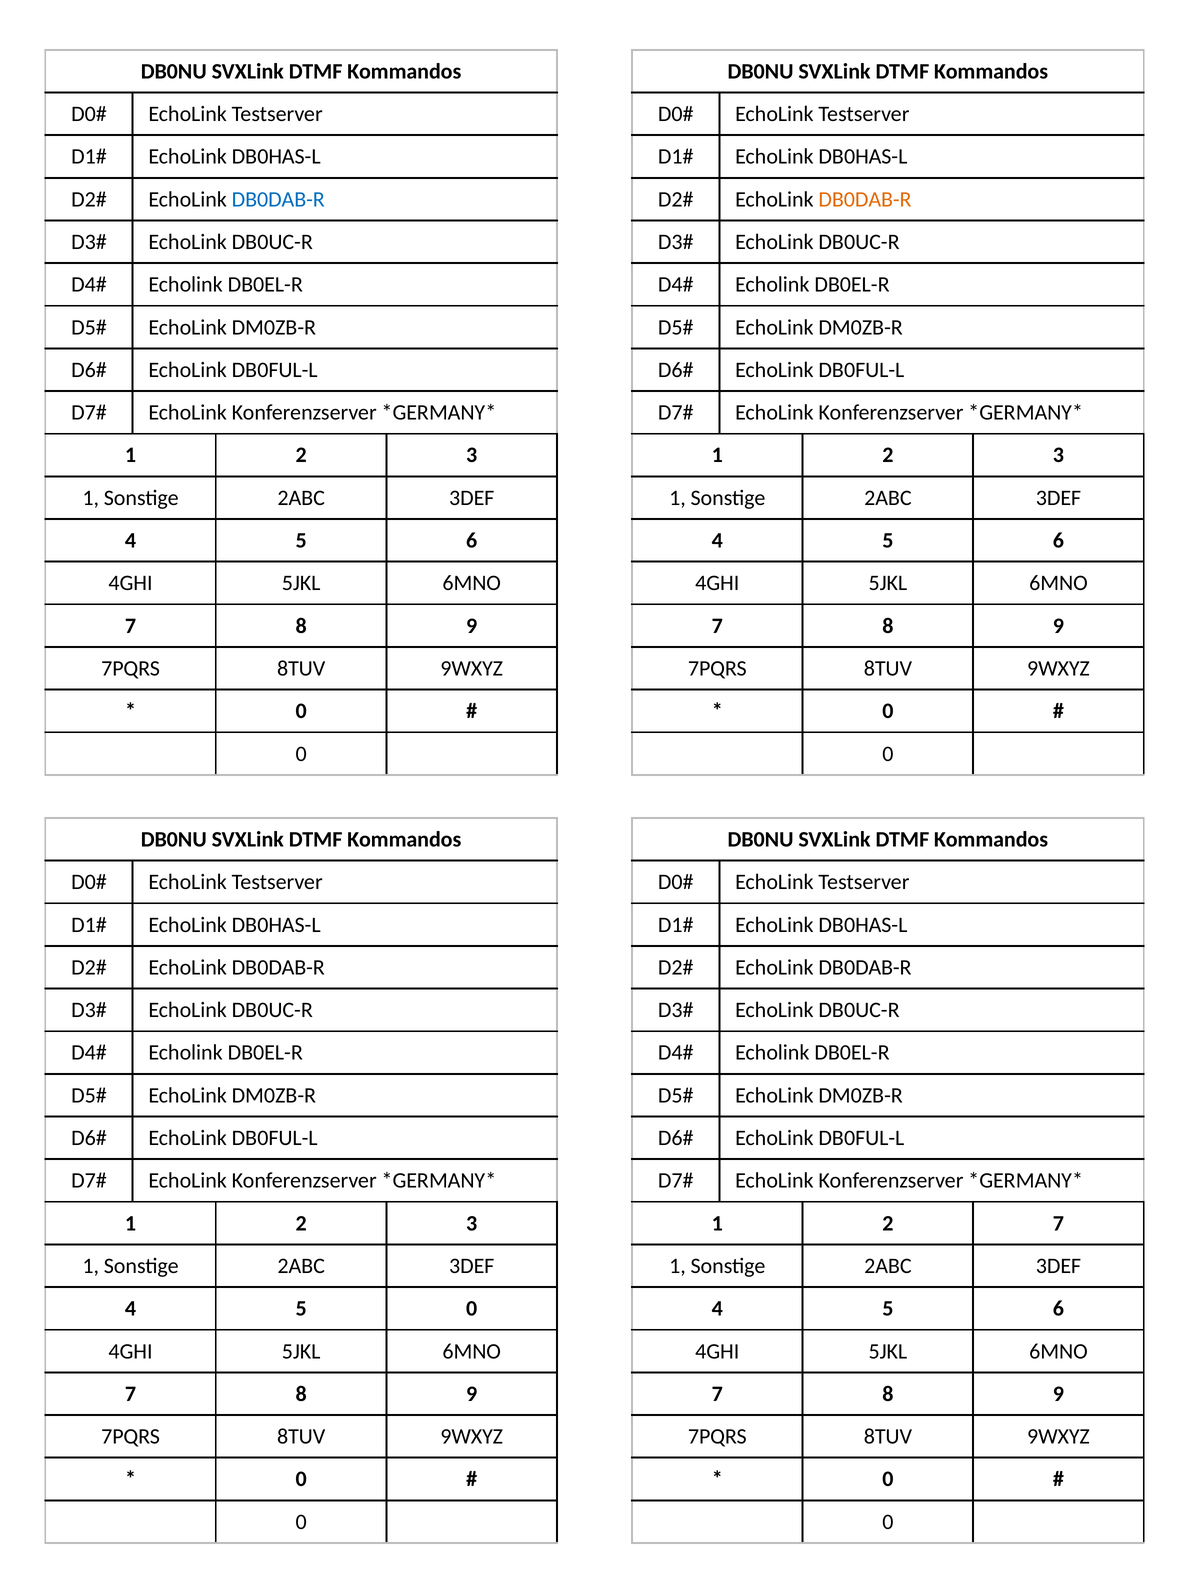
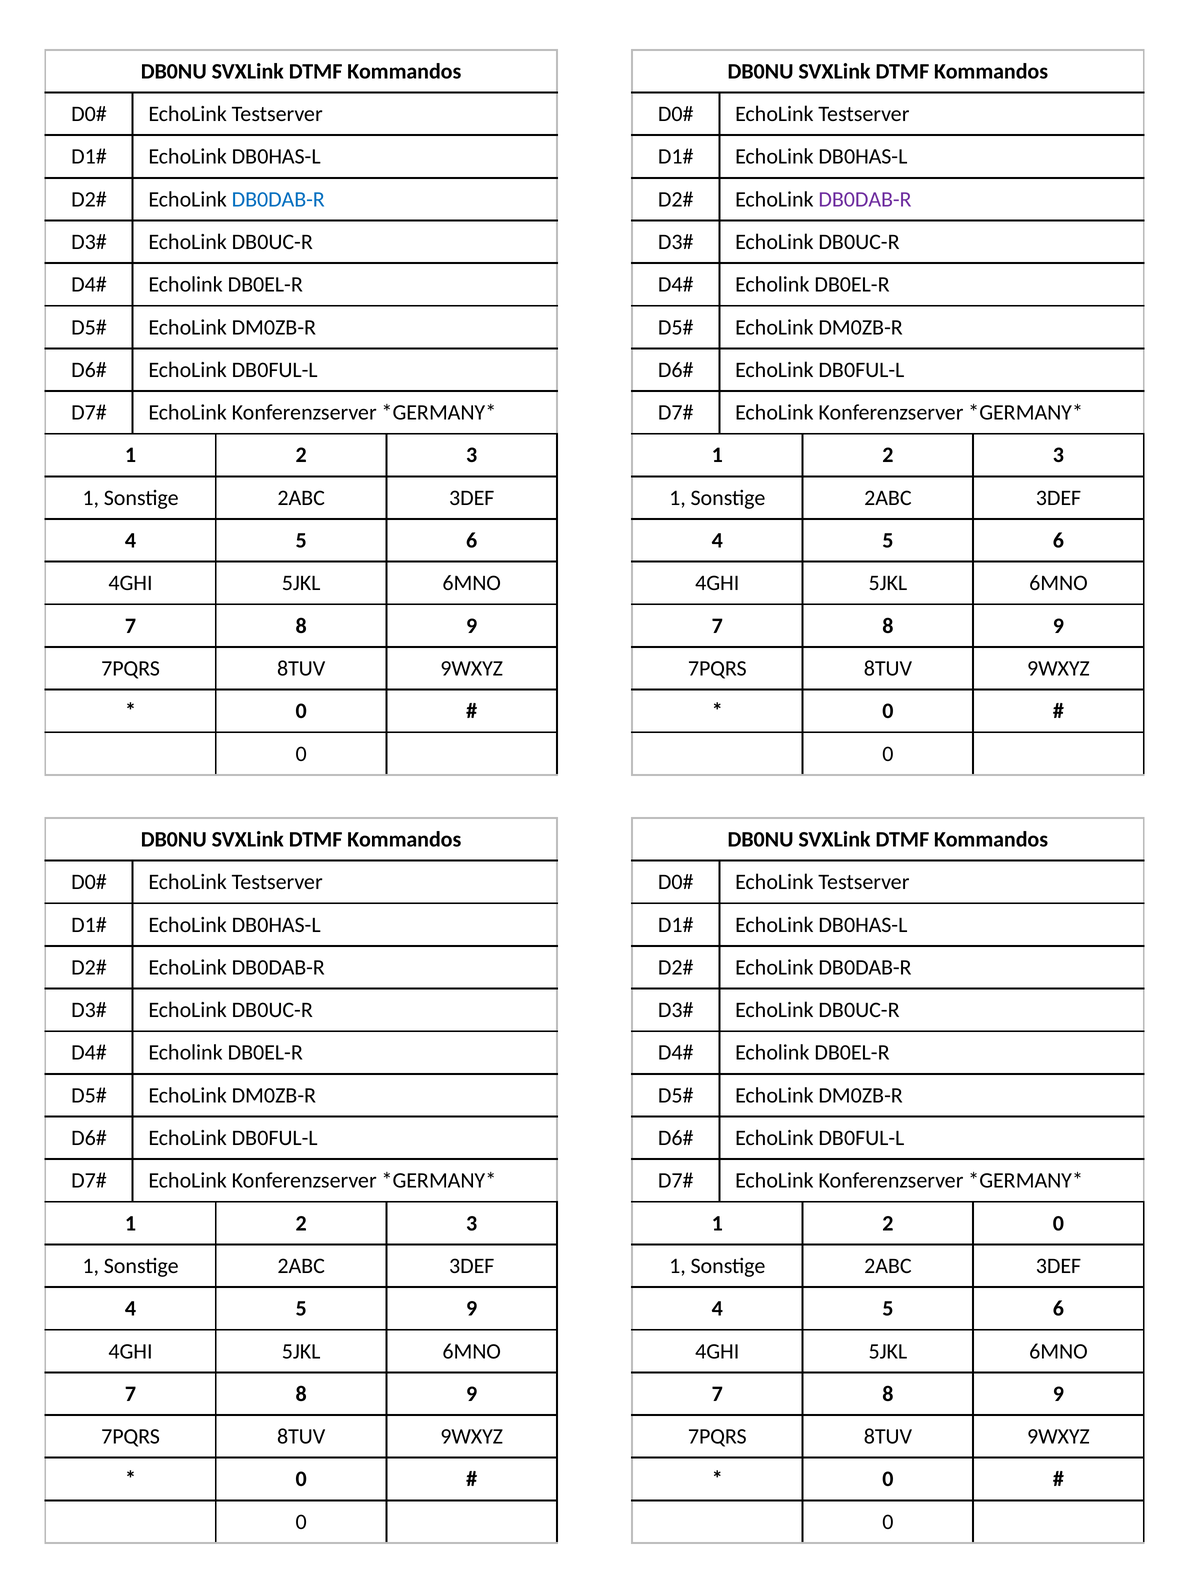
DB0DAB-R colour: orange -> purple (865, 199)
2 7: 7 -> 0 (1058, 1223)
5 0: 0 -> 9 (472, 1308)
